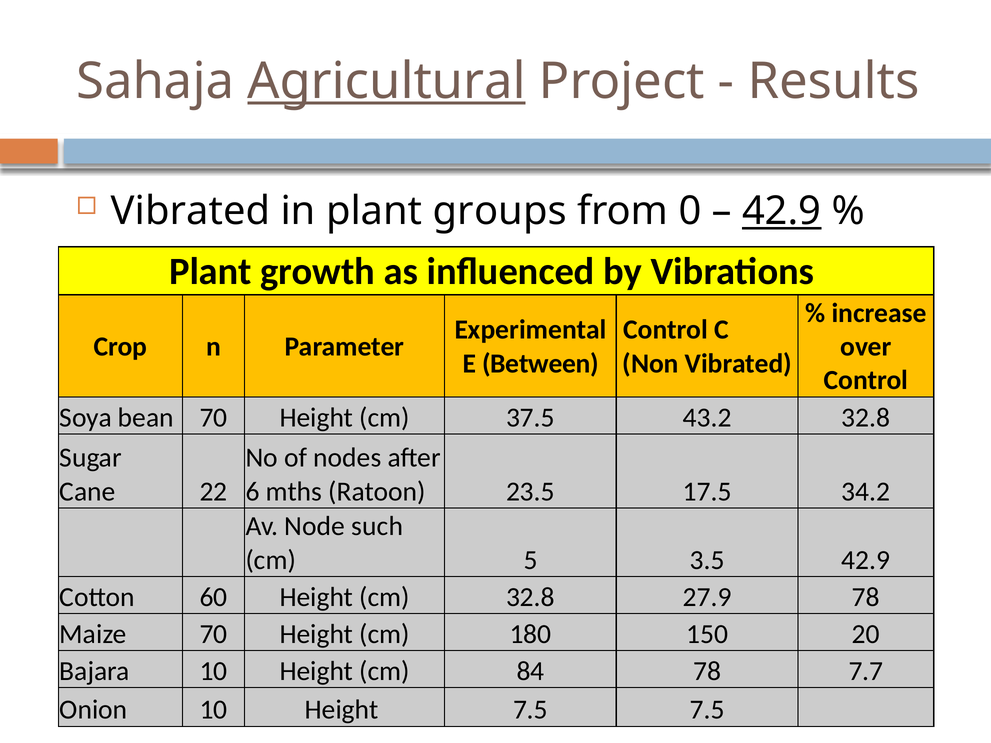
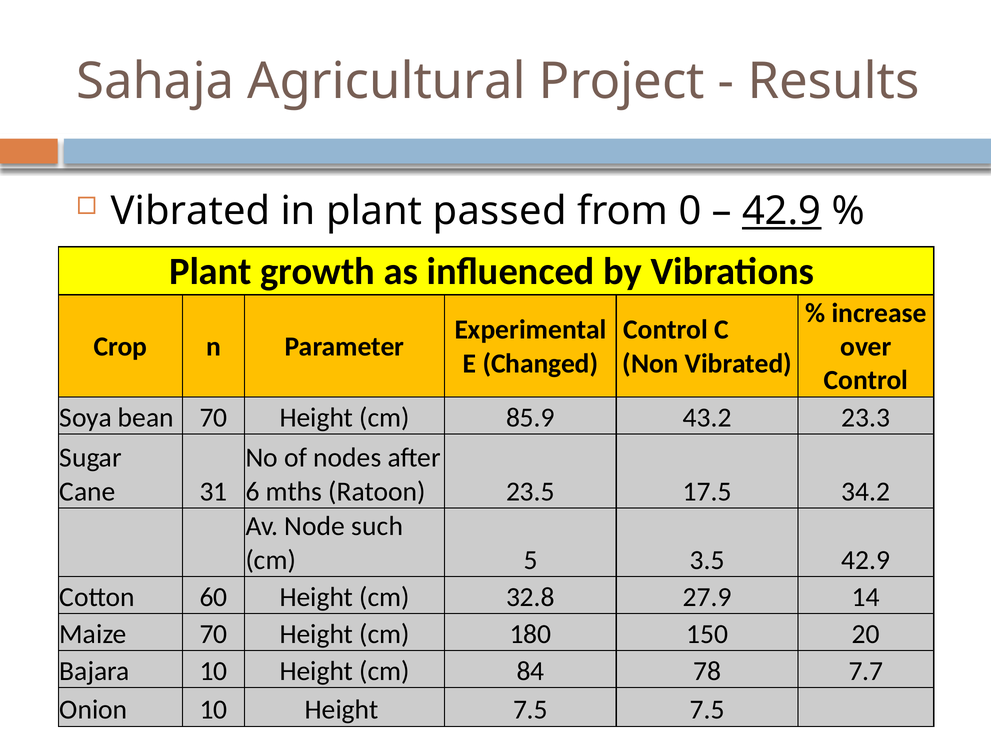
Agricultural underline: present -> none (387, 81)
groups: groups -> passed (500, 211)
Between: Between -> Changed (540, 364)
37.5: 37.5 -> 85.9 (530, 418)
43.2 32.8: 32.8 -> 23.3 (866, 418)
22: 22 -> 31 (213, 492)
27.9 78: 78 -> 14 (866, 597)
